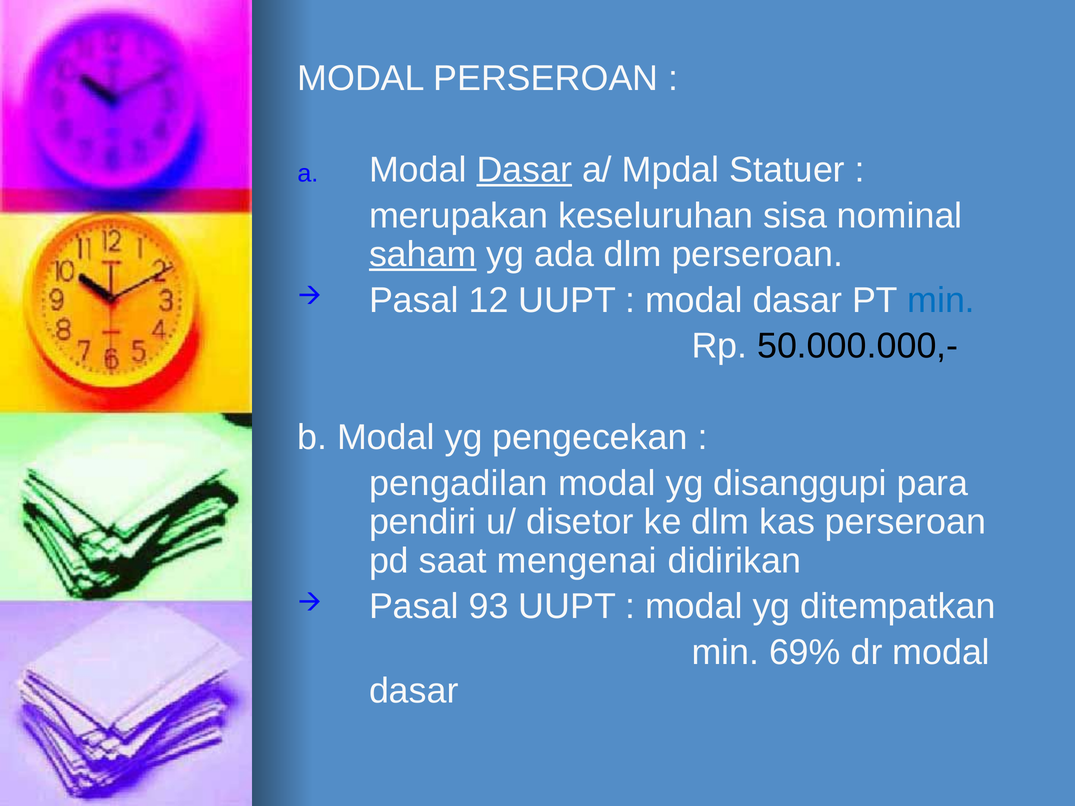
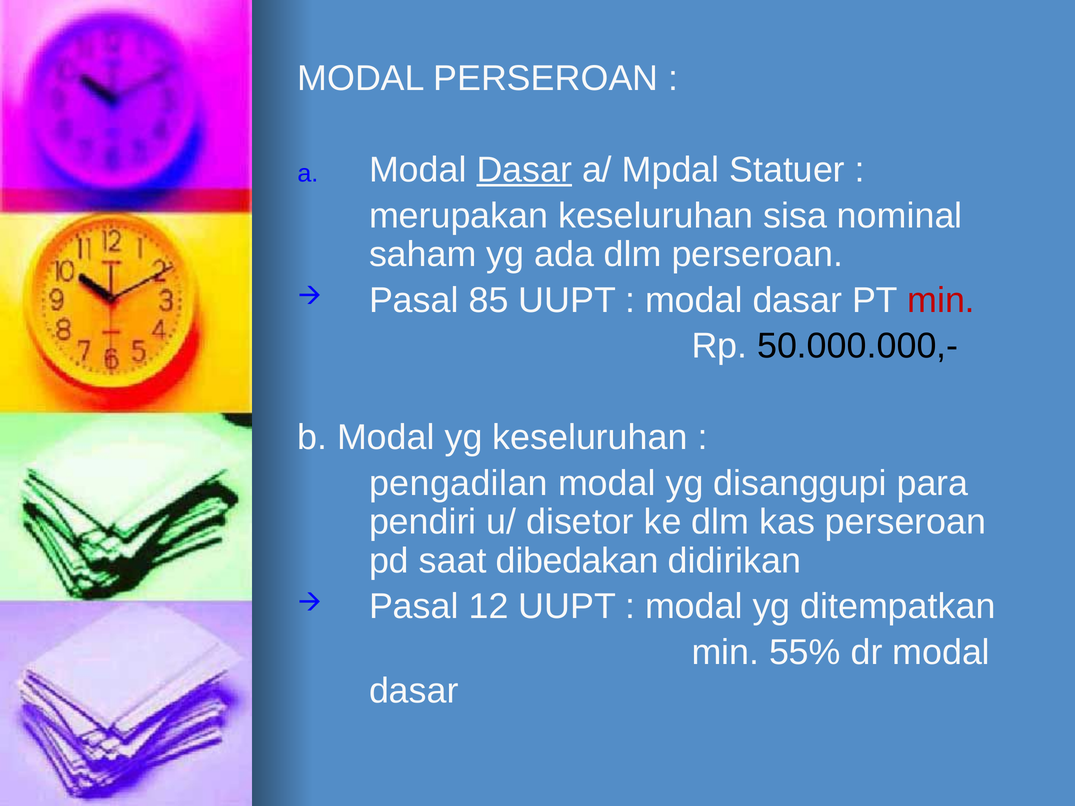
saham underline: present -> none (423, 254)
12: 12 -> 85 (488, 300)
min colour: blue -> red (941, 300)
yg pengecekan: pengecekan -> keseluruhan (590, 438)
mengenai: mengenai -> dibedakan (577, 561)
93: 93 -> 12 (488, 607)
69%: 69% -> 55% (805, 653)
